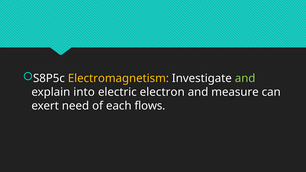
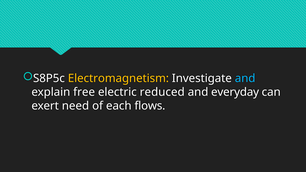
and colour: light green -> light blue (245, 78)
into: into -> free (84, 92)
electron: electron -> reduced (162, 92)
measure: measure -> everyday (235, 92)
